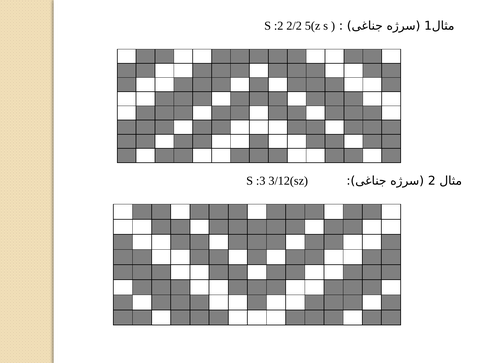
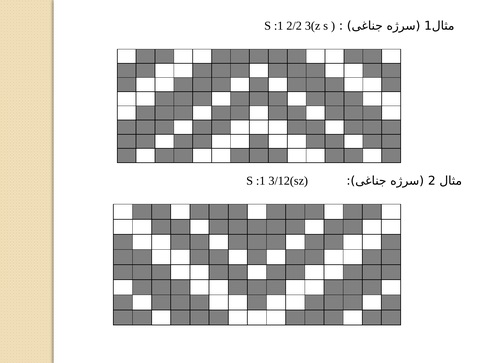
:2: :2 -> :1 (279, 26)
5(z: 5(z -> 3(z (313, 26)
:3: :3 -> :1 (261, 181)
